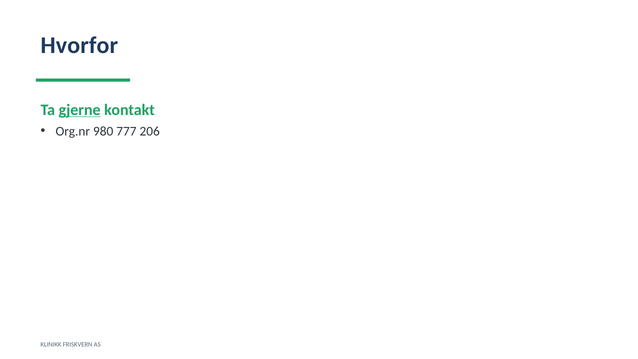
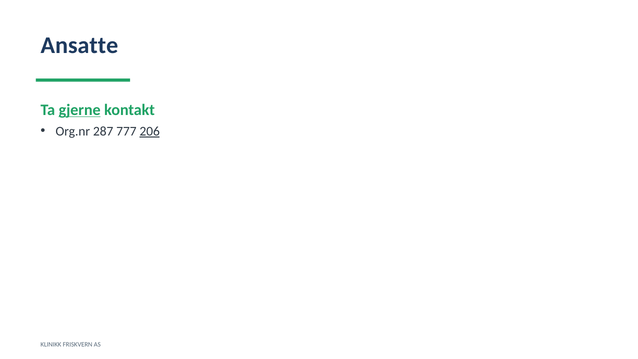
Hvorfor: Hvorfor -> Ansatte (79, 46)
980: 980 -> 287 (103, 131)
206 underline: none -> present (150, 131)
